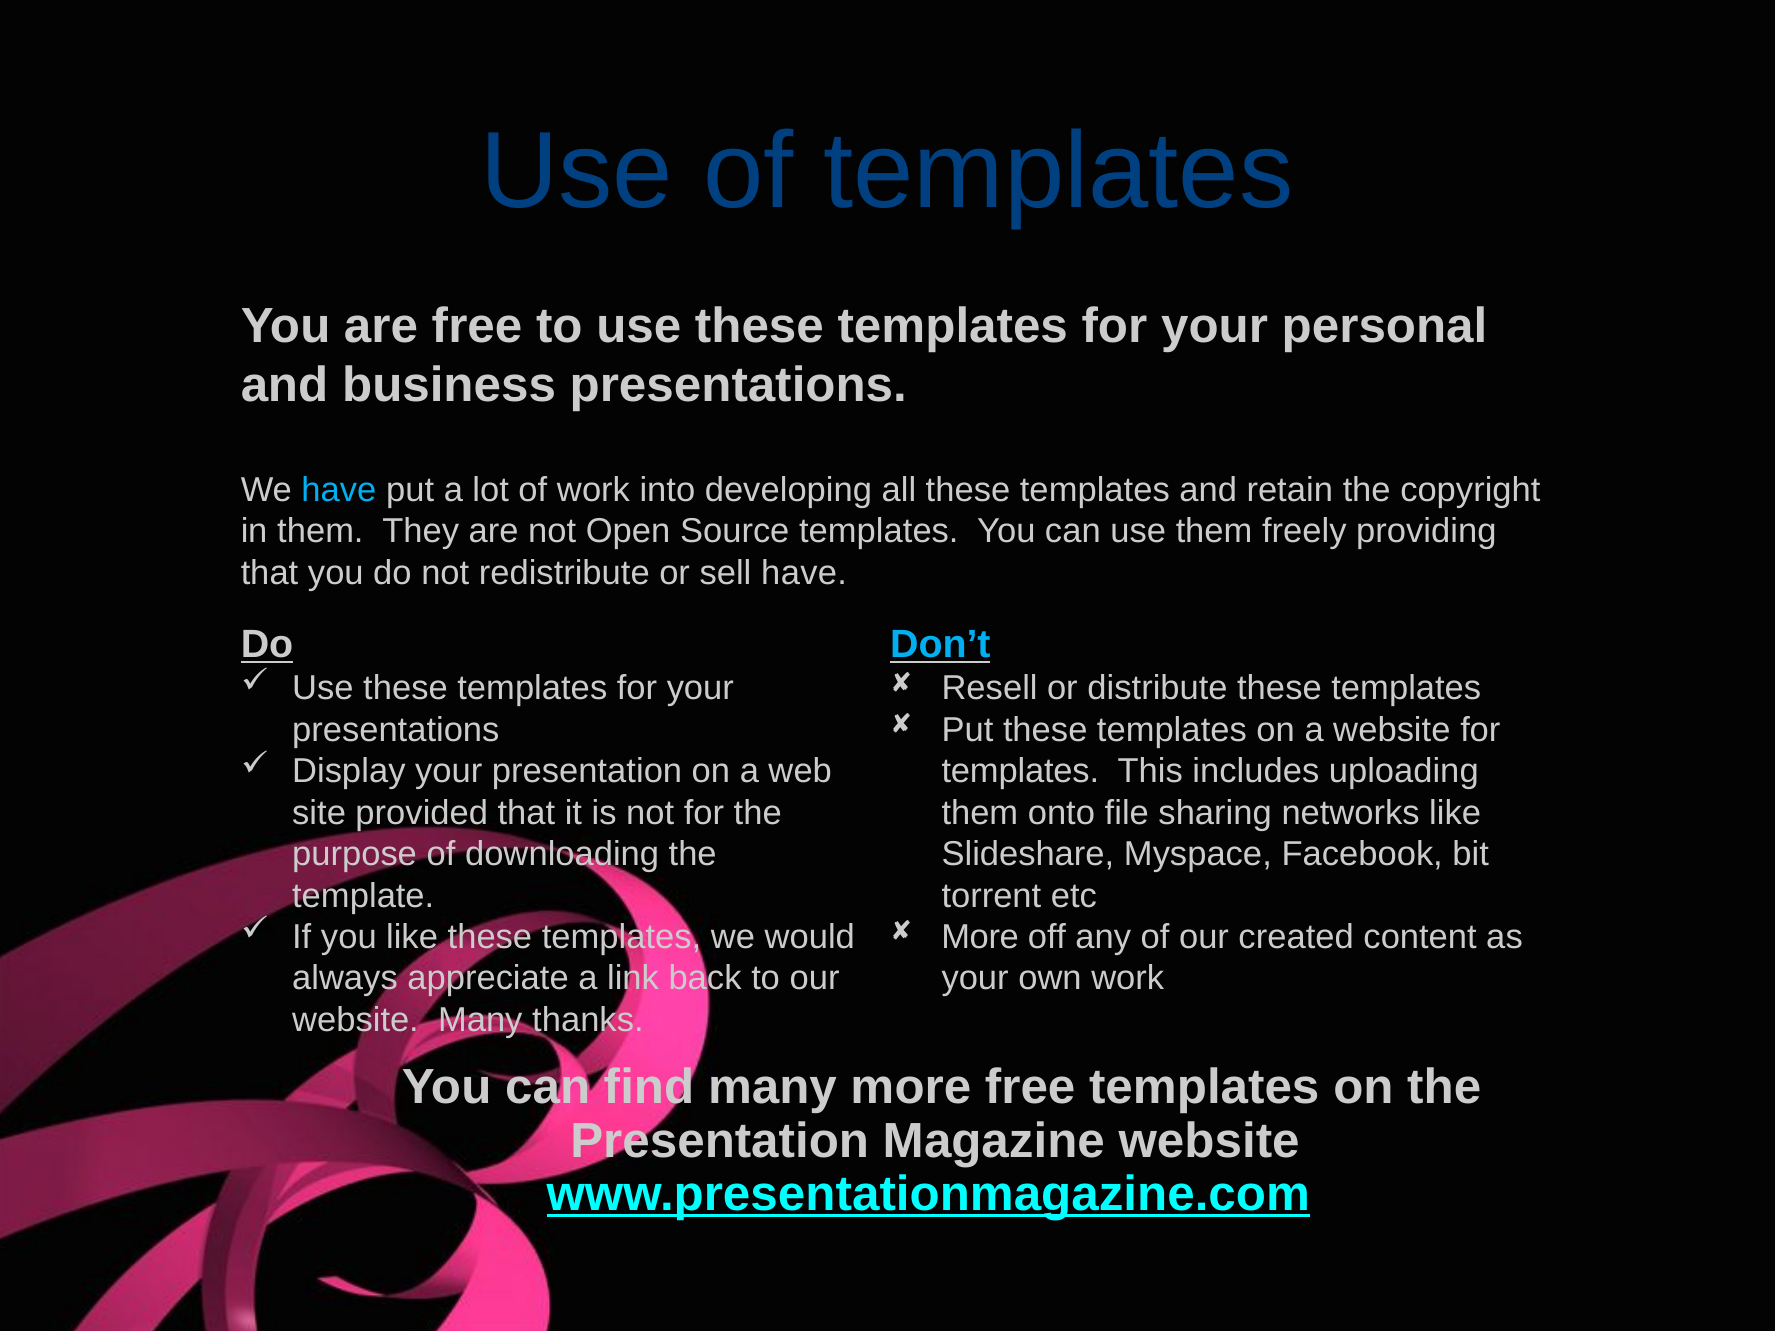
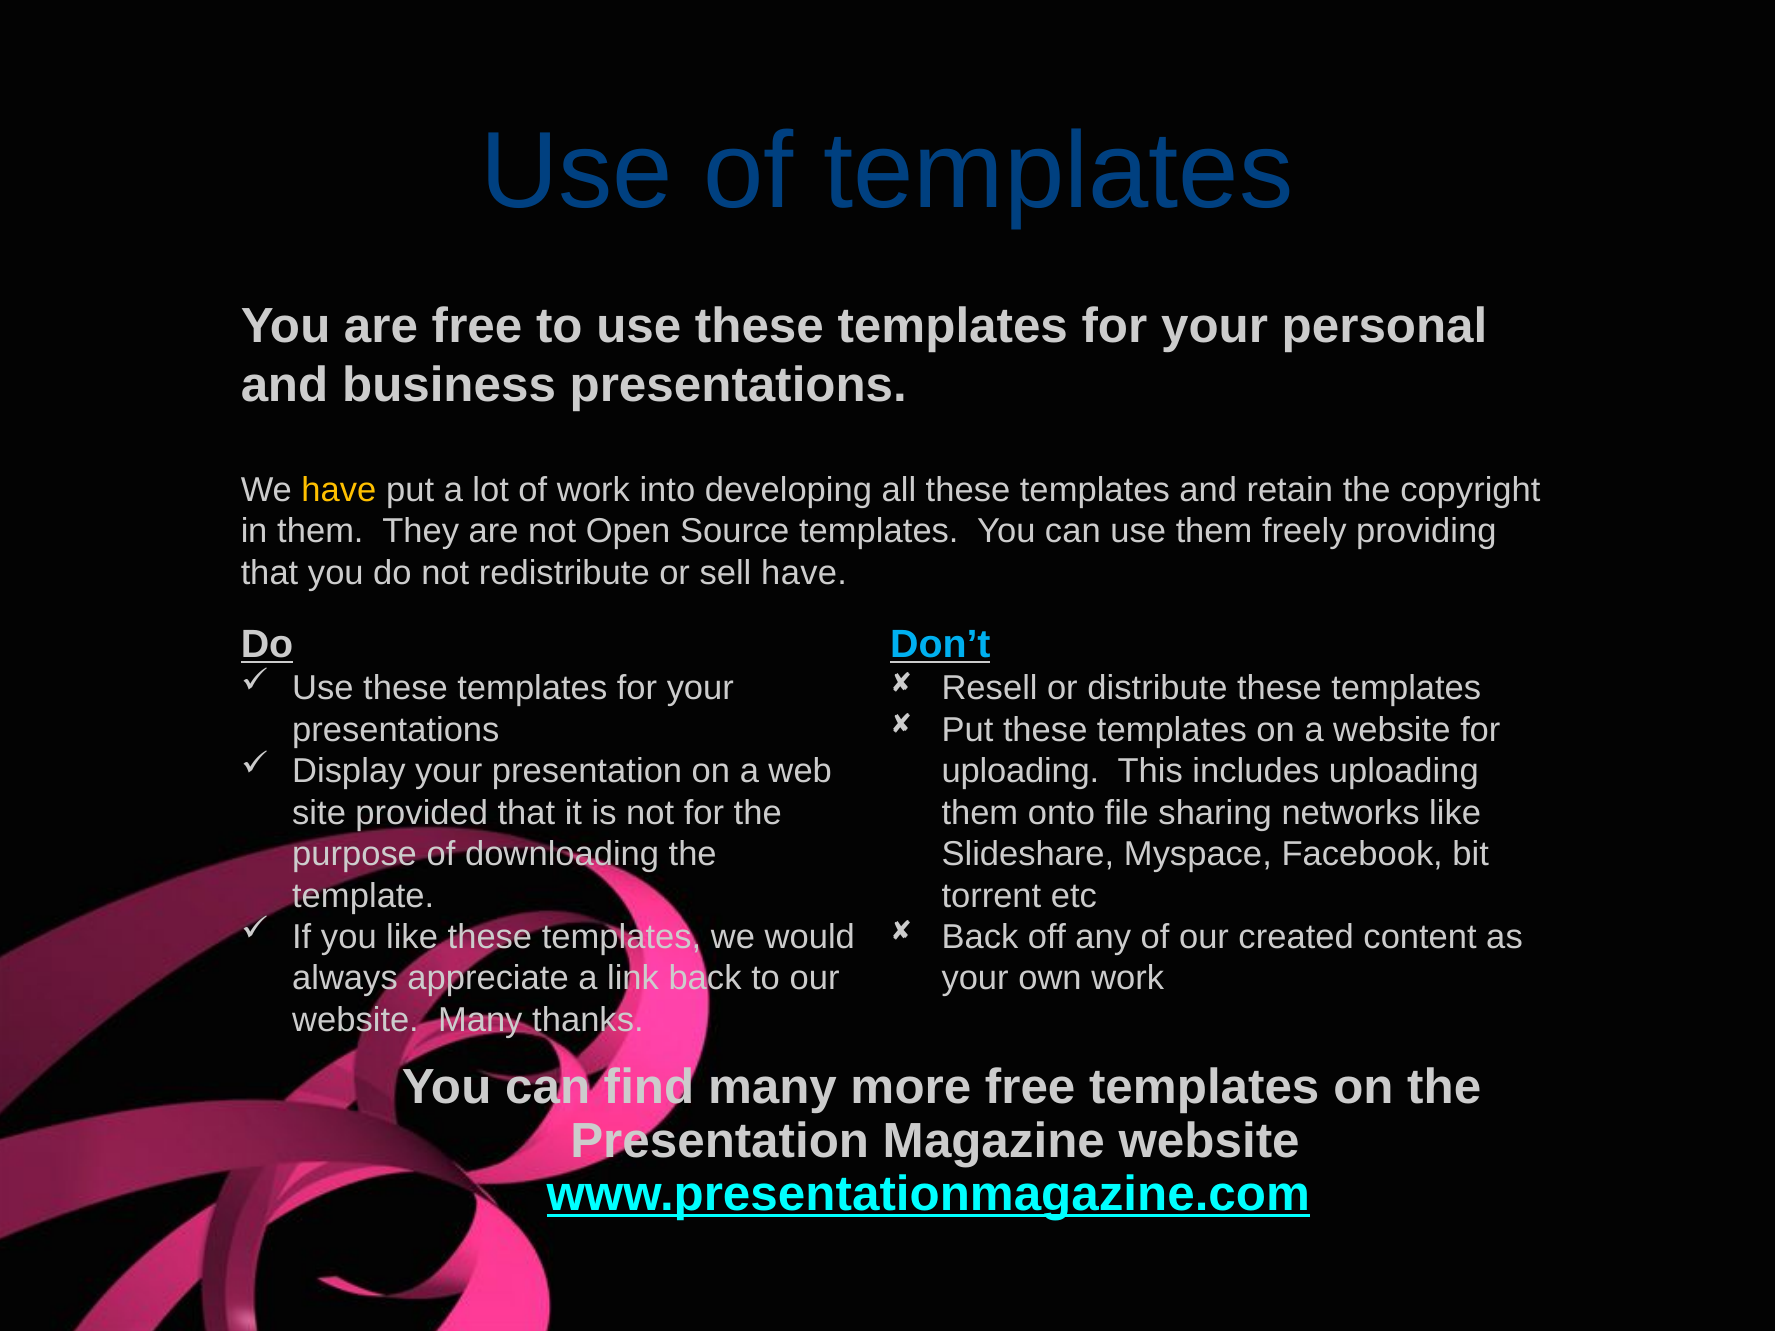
have colour: light blue -> yellow (339, 490)
templates: templates -> uploading (1020, 772)
More: More -> Back (980, 937)
